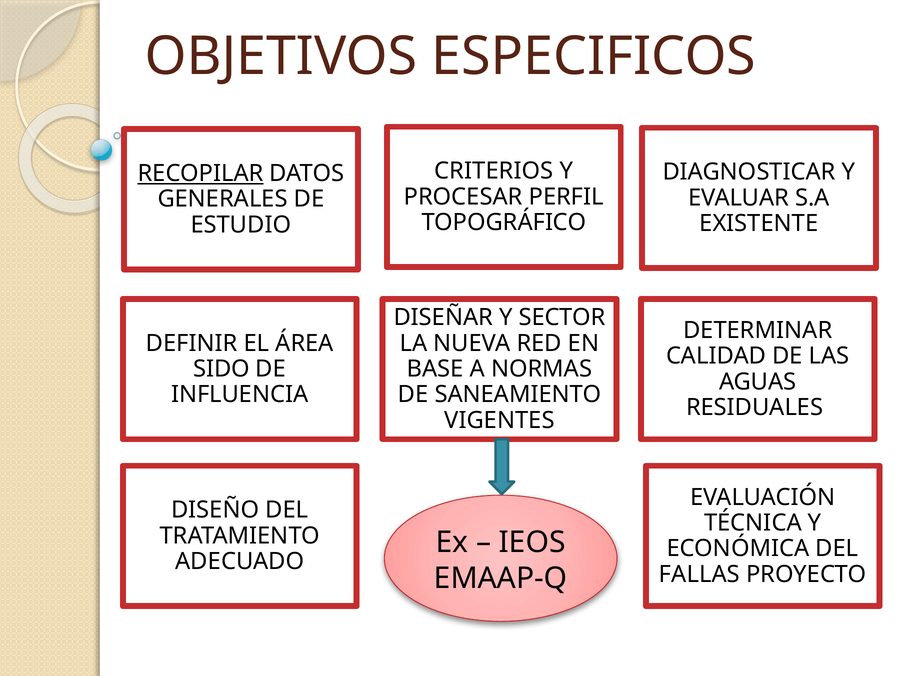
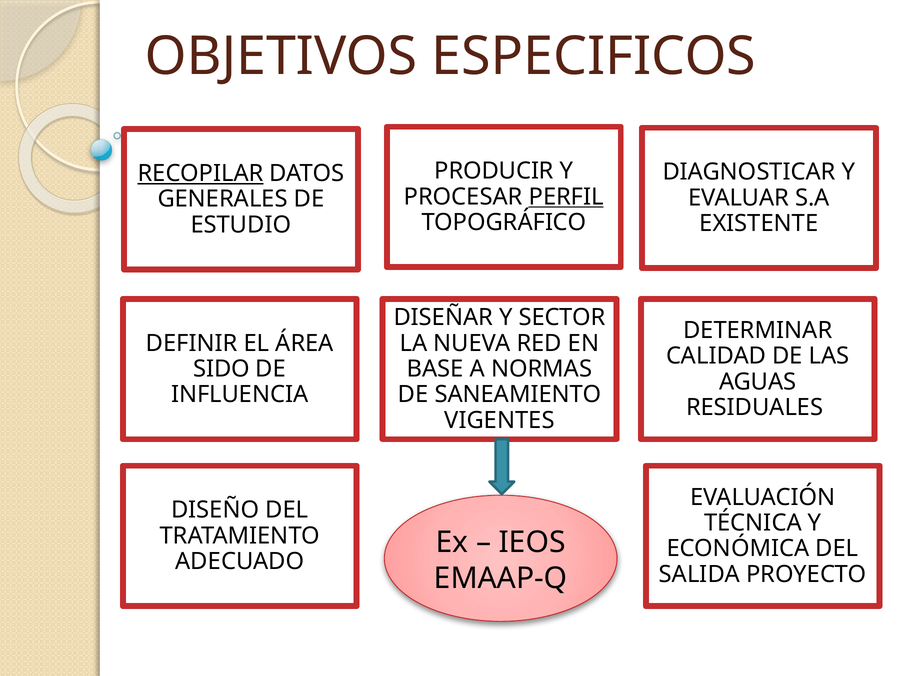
CRITERIOS: CRITERIOS -> PRODUCIR (494, 171)
PERFIL underline: none -> present (566, 197)
FALLAS: FALLAS -> SALIDA (699, 574)
